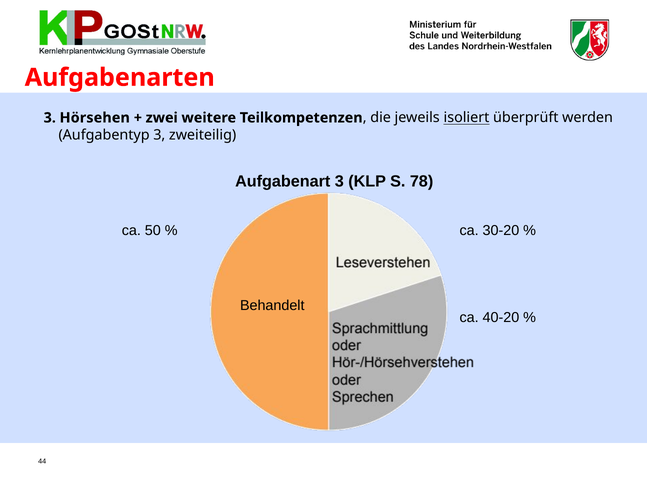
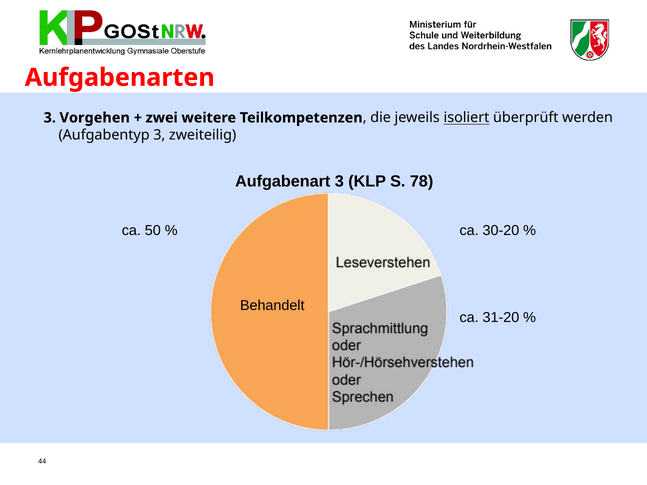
Hörsehen: Hörsehen -> Vorgehen (95, 118)
40-20: 40-20 -> 31-20 (501, 318)
